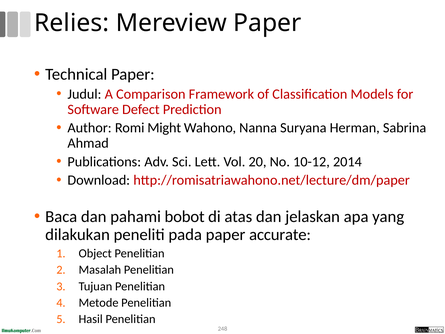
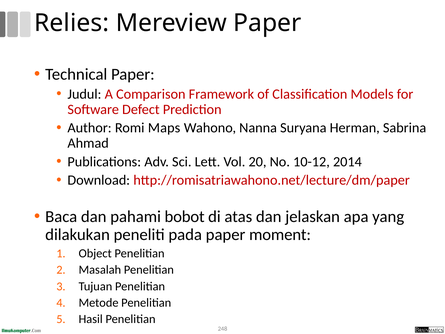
Might: Might -> Maps (164, 128)
accurate: accurate -> moment (280, 234)
